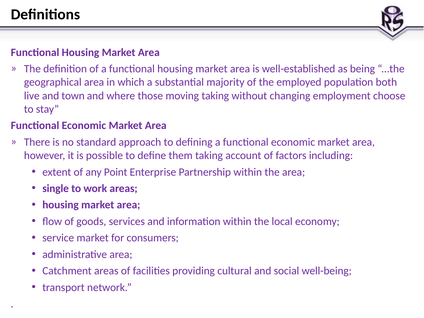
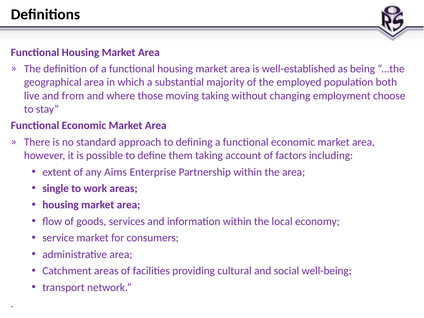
town: town -> from (73, 96)
Point: Point -> Aims (116, 172)
